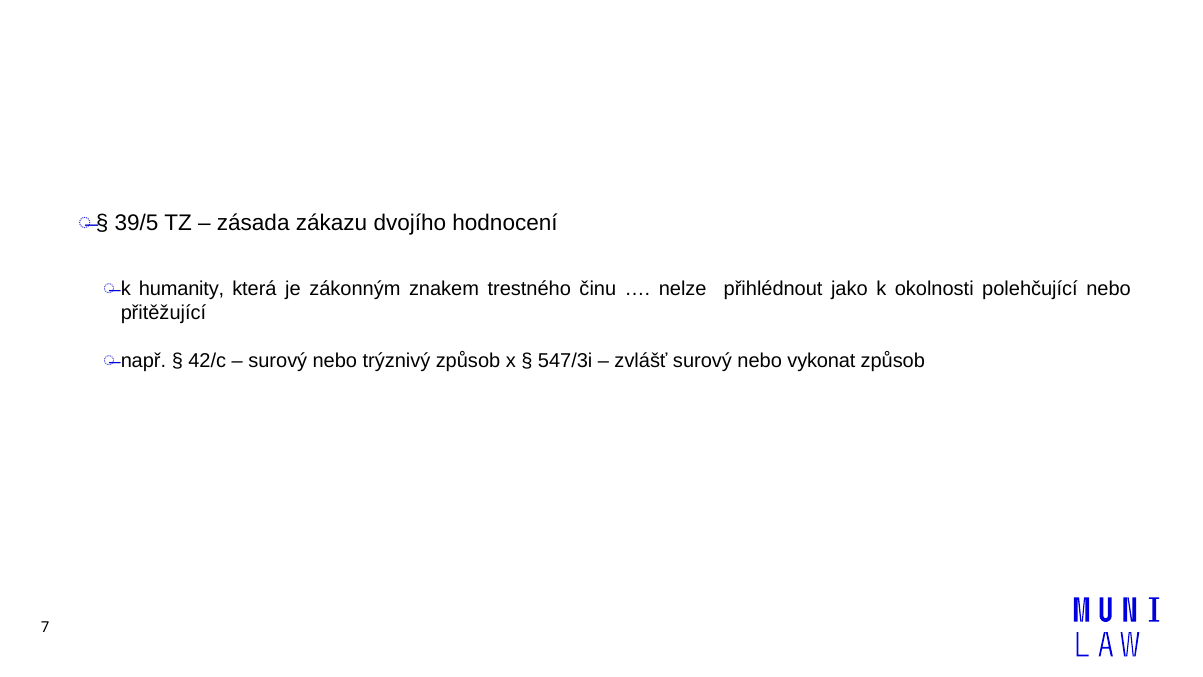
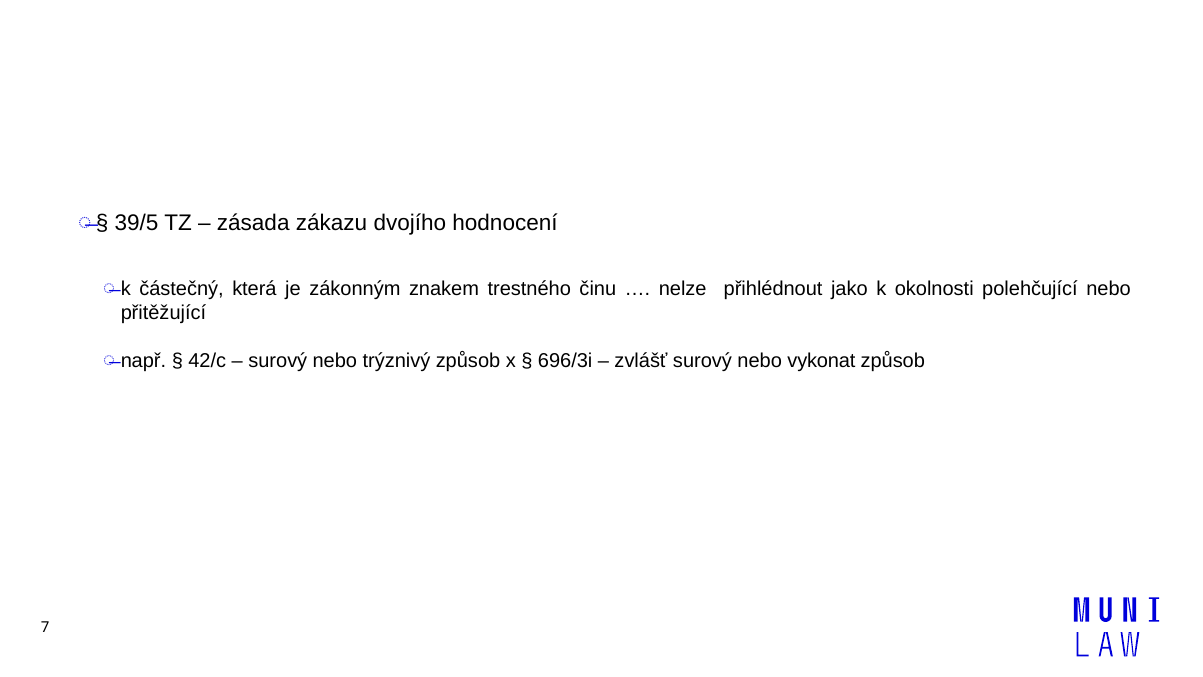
humanity: humanity -> částečný (181, 289)
547/3i: 547/3i -> 696/3i (565, 361)
